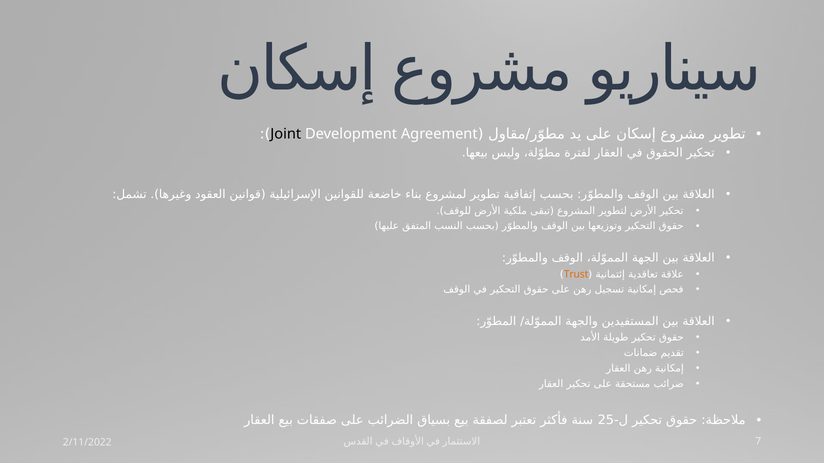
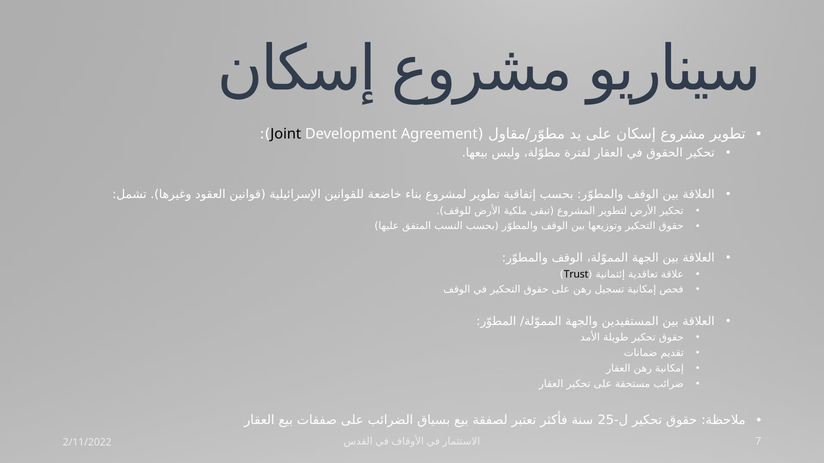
Trust colour: orange -> black (576, 274)
